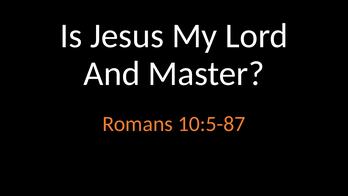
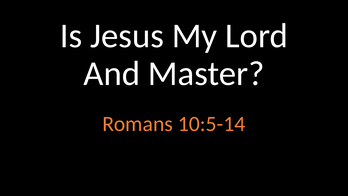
10:5-87: 10:5-87 -> 10:5-14 (212, 124)
